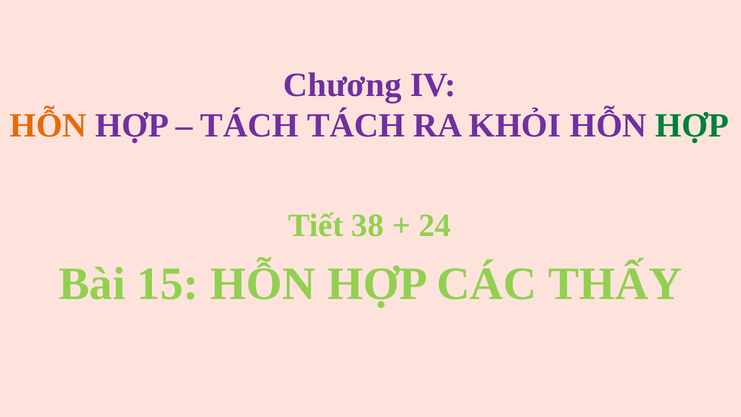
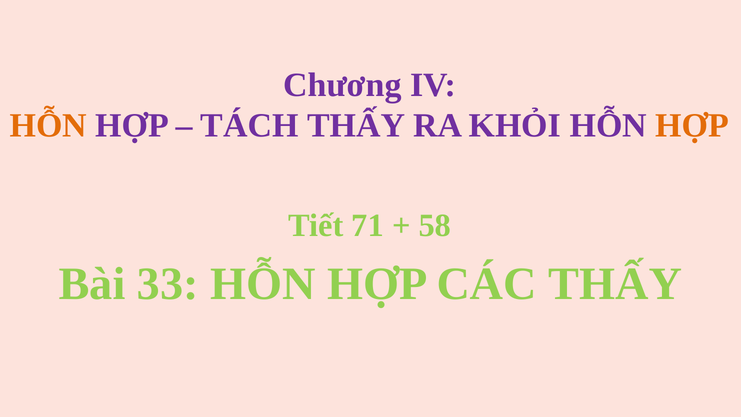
TÁCH TÁCH: TÁCH -> THẤY (356, 126)
HỢP colour: green -> orange (692, 126)
38: 38 -> 71 (368, 226)
24: 24 -> 58 (435, 226)
15: 15 -> 33 (168, 284)
